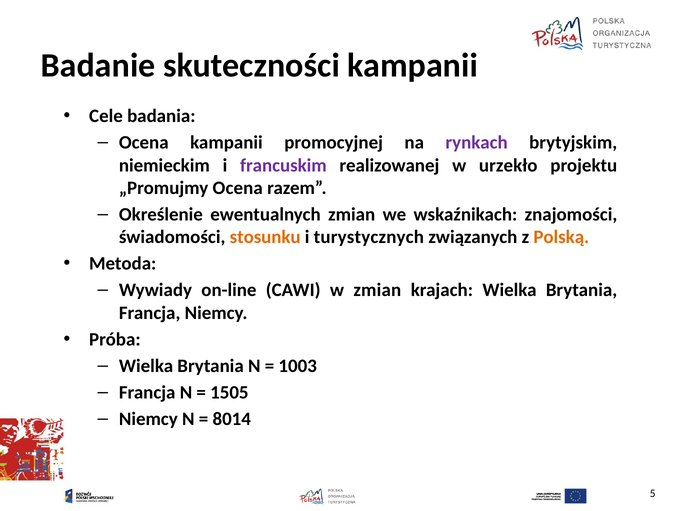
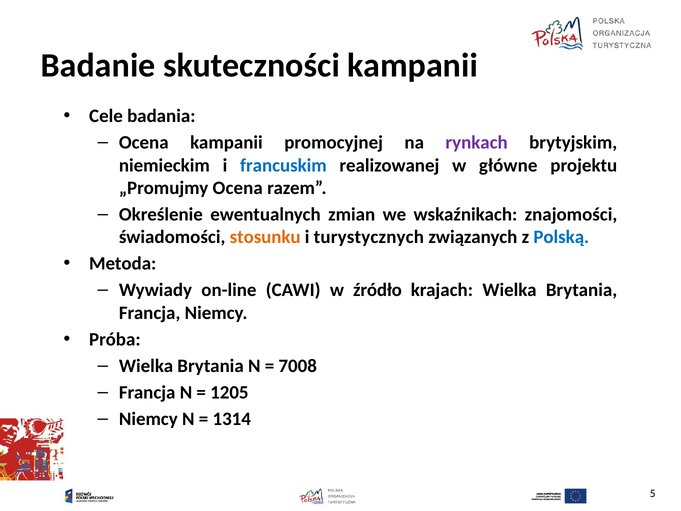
francuskim colour: purple -> blue (283, 165)
urzekło: urzekło -> główne (508, 165)
Polską colour: orange -> blue (561, 237)
w zmian: zmian -> źródło (377, 290)
1003: 1003 -> 7008 (298, 366)
1505: 1505 -> 1205 (229, 392)
8014: 8014 -> 1314 (232, 419)
